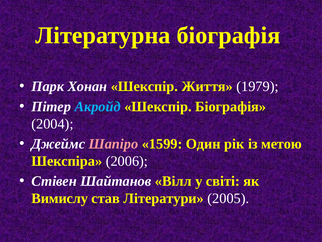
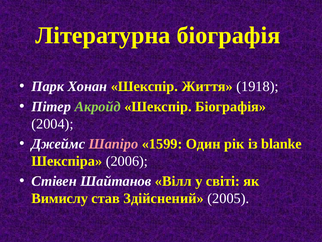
1979: 1979 -> 1918 (257, 86)
Акройд colour: light blue -> light green (98, 106)
метою: метою -> blanke (282, 144)
Літератури: Літератури -> Здійснений (164, 198)
